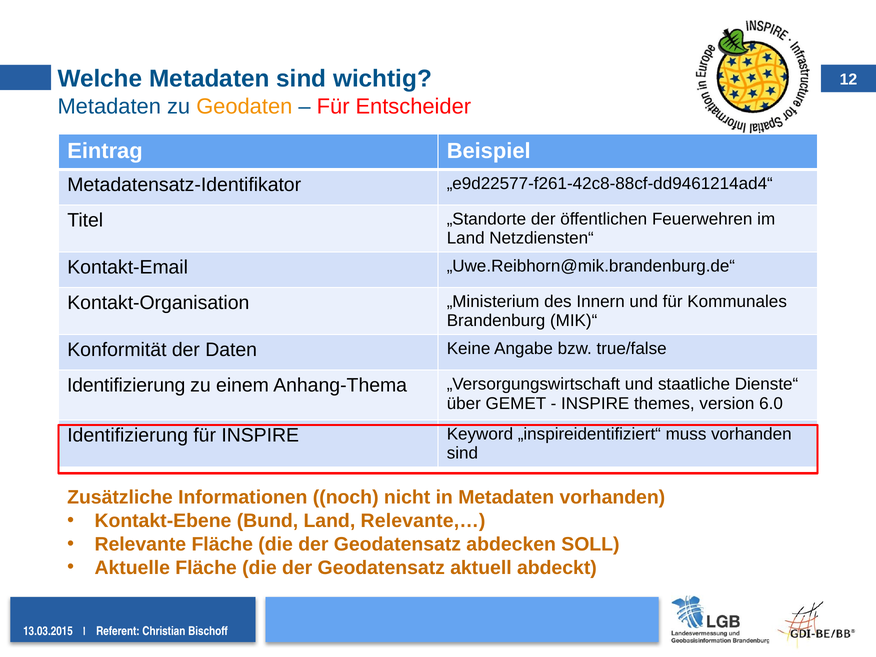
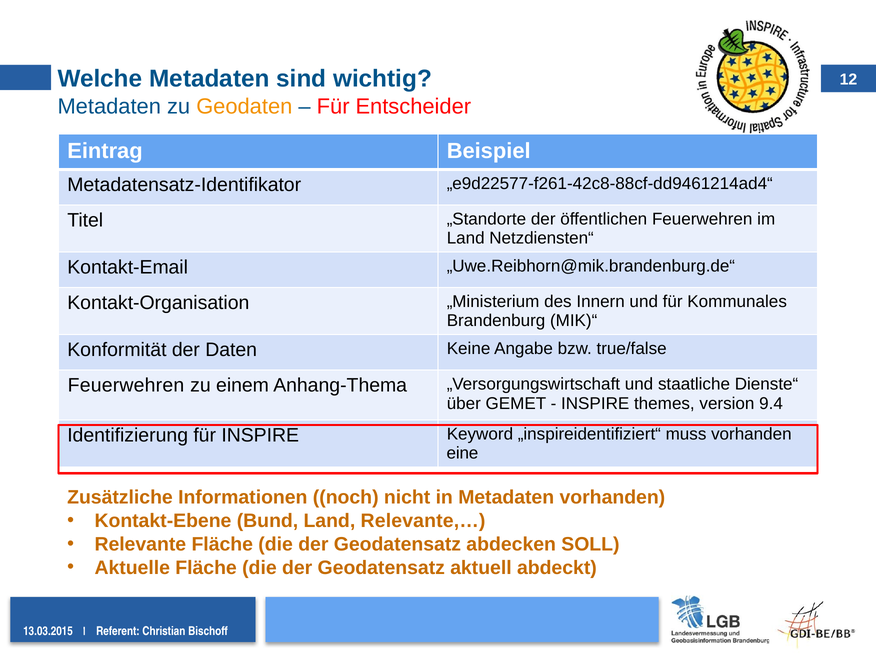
Identifizierung: Identifizierung -> Feuerwehren (126, 386)
6.0: 6.0 -> 9.4 (771, 403)
sind: sind -> eine (462, 453)
